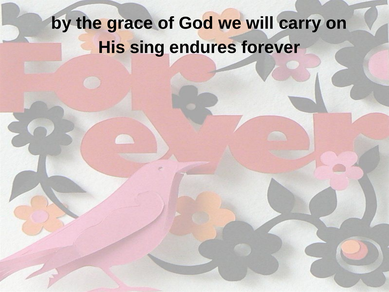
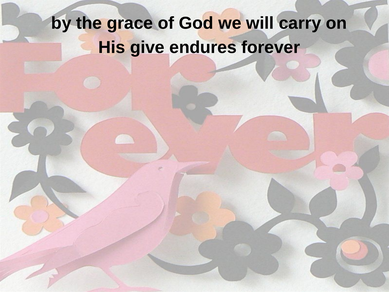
sing: sing -> give (147, 47)
